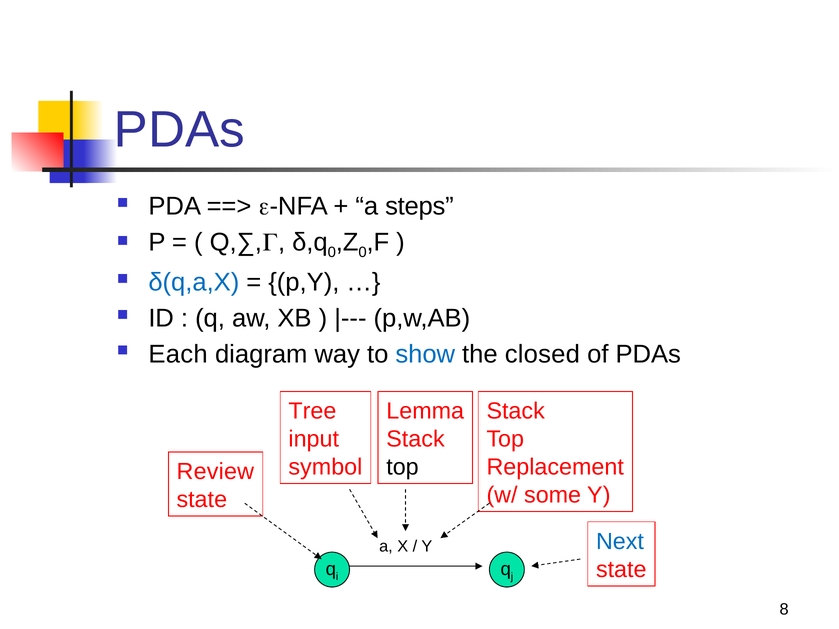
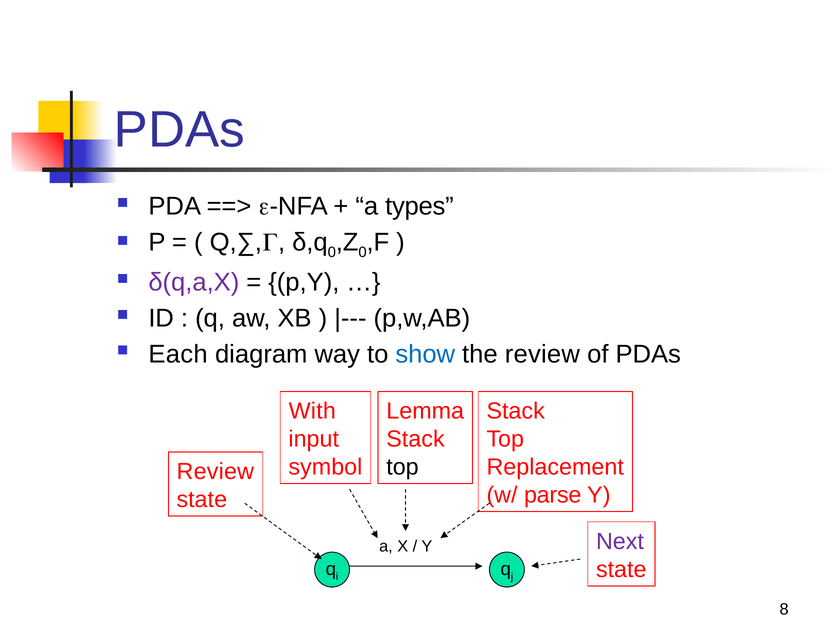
steps: steps -> types (419, 207)
δ(q,a,X colour: blue -> purple (194, 282)
the closed: closed -> review (542, 354)
Tree: Tree -> With (312, 411)
some: some -> parse (553, 495)
Next colour: blue -> purple (620, 542)
